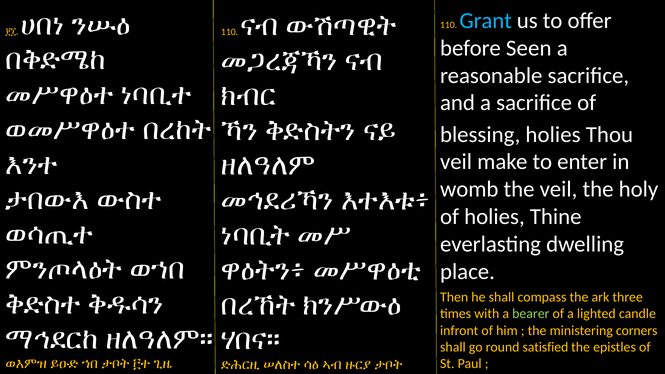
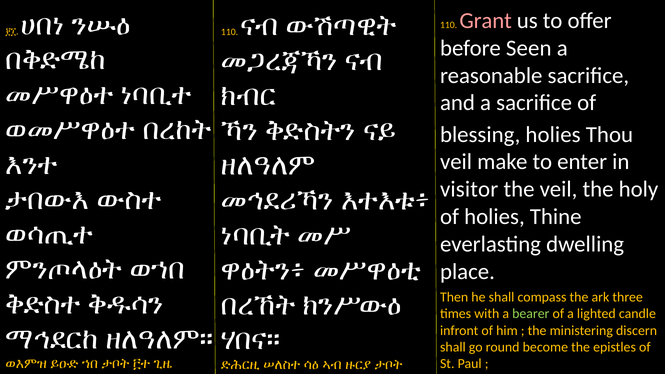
Grant colour: light blue -> pink (486, 21)
womb: womb -> visitor (469, 189)
corners: corners -> discern (637, 331)
satisfied: satisfied -> become (545, 347)
